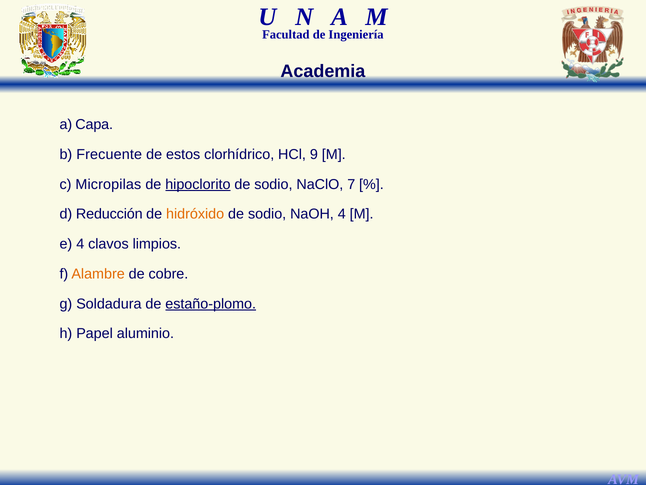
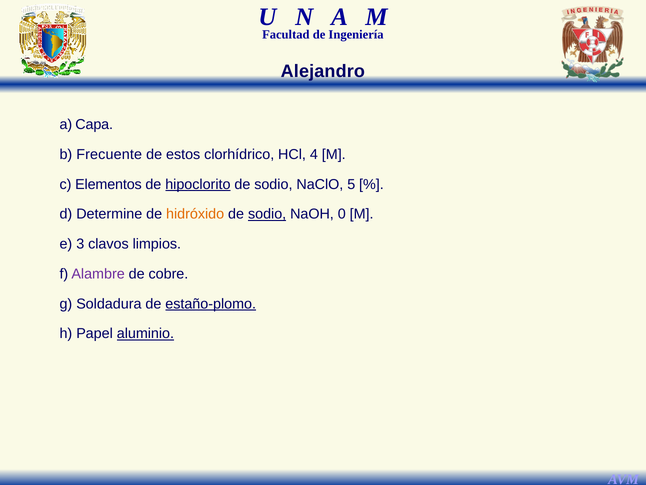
Academia: Academia -> Alejandro (323, 71)
9: 9 -> 4 (314, 154)
Micropilas: Micropilas -> Elementos (108, 184)
7: 7 -> 5 (351, 184)
Reducción: Reducción -> Determine (109, 214)
sodio underline: none -> present (267, 214)
NaOH 4: 4 -> 0 (342, 214)
e 4: 4 -> 3 (80, 244)
Alambre colour: orange -> purple (98, 274)
aluminio underline: none -> present (145, 333)
